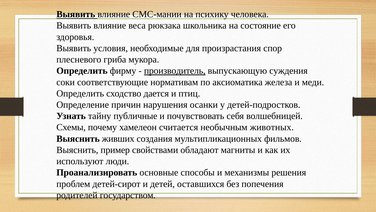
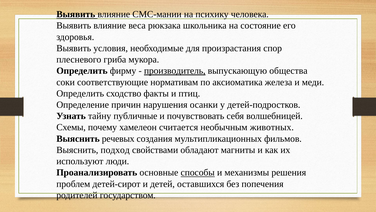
суждения: суждения -> общества (288, 71)
дается: дается -> факты (156, 93)
живших: живших -> речевых (118, 138)
пример: пример -> подход (115, 150)
способы underline: none -> present (198, 172)
